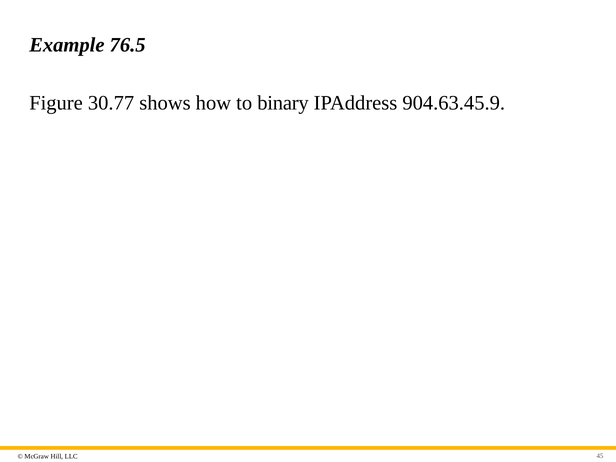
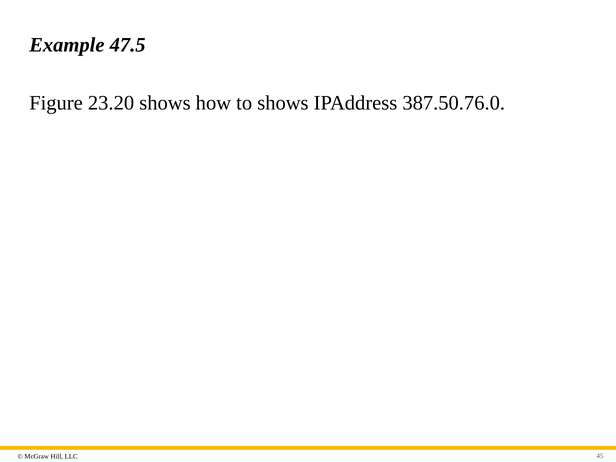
76.5: 76.5 -> 47.5 (128, 45)
30.77: 30.77 -> 23.20 (111, 103)
to binary: binary -> shows (283, 103)
904.63.45.9: 904.63.45.9 -> 387.50.76.0 (454, 103)
